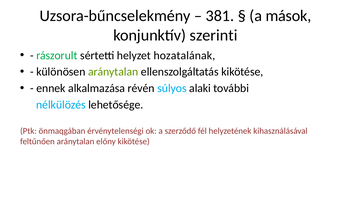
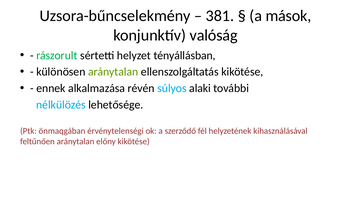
szerinti: szerinti -> valóság (214, 35)
hozatalának: hozatalának -> tényállásban (185, 55)
